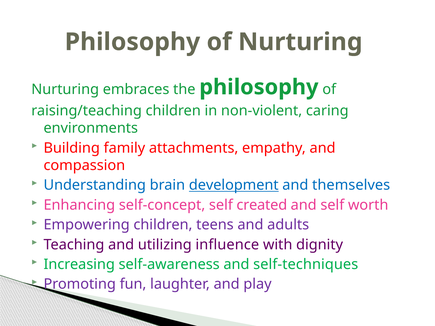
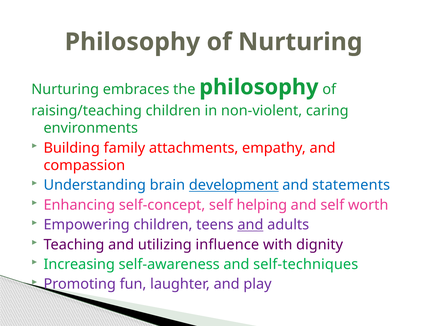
themselves: themselves -> statements (351, 185)
created: created -> helping (262, 205)
and underline: none -> present (250, 225)
